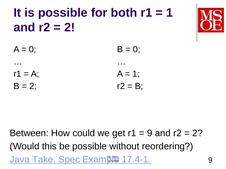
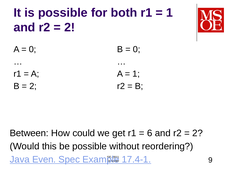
9: 9 -> 6 (150, 134)
Take: Take -> Even (44, 160)
